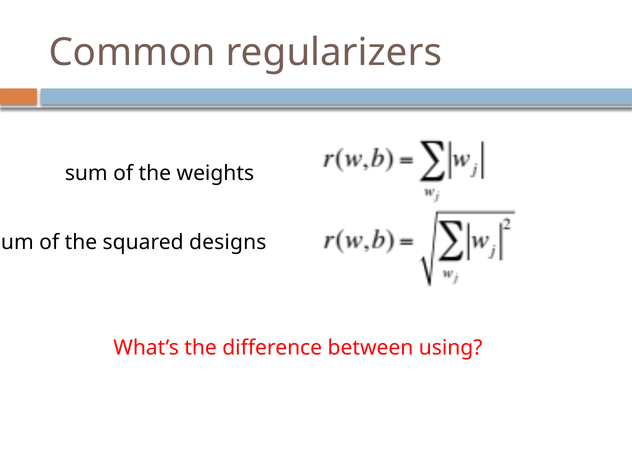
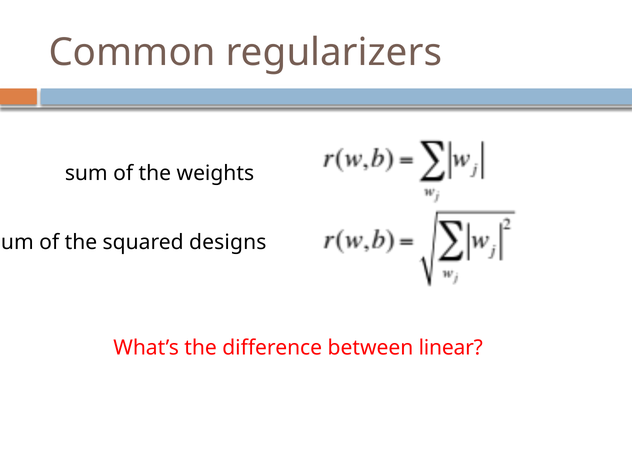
using: using -> linear (451, 348)
